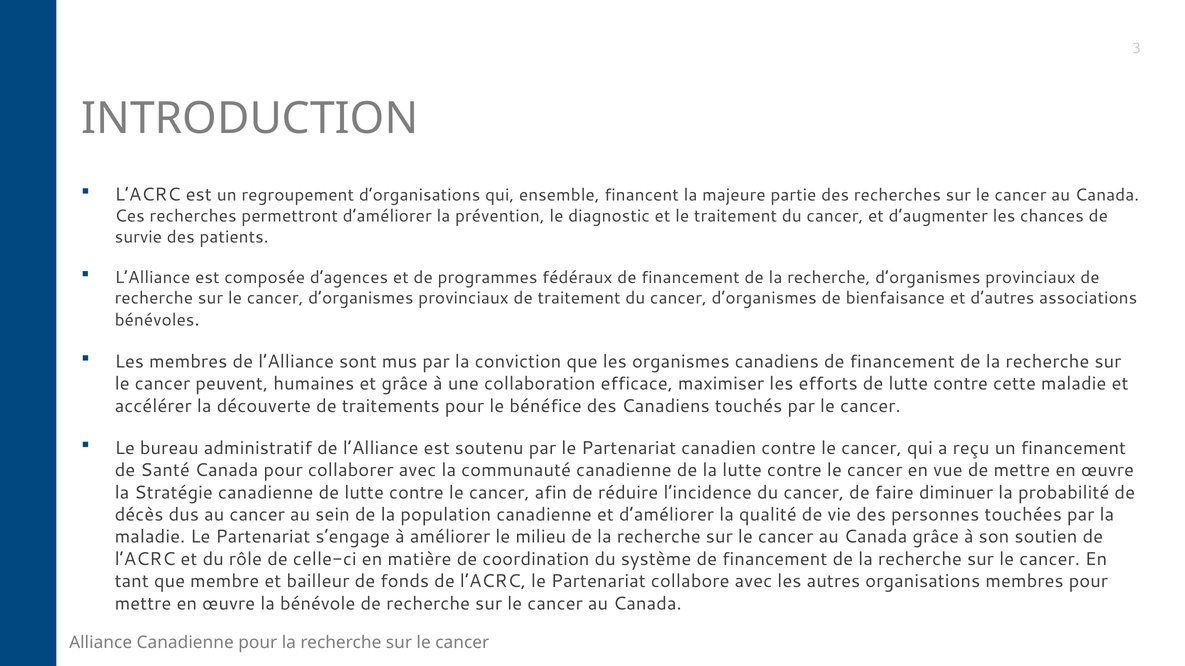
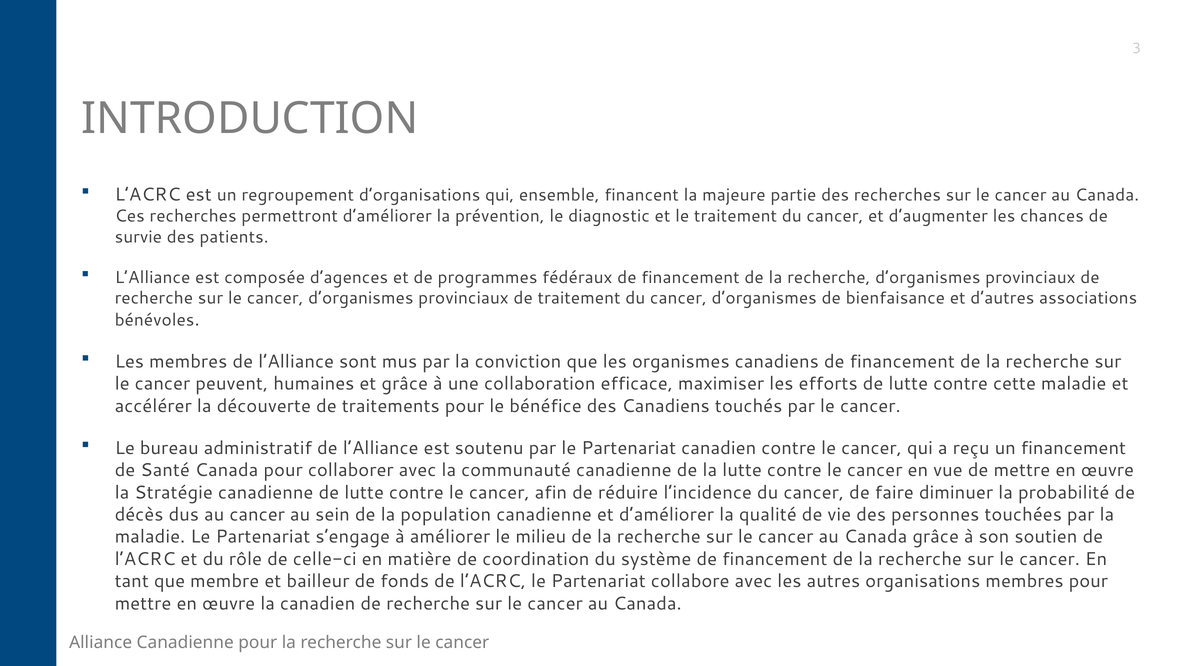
la bénévole: bénévole -> canadien (318, 604)
